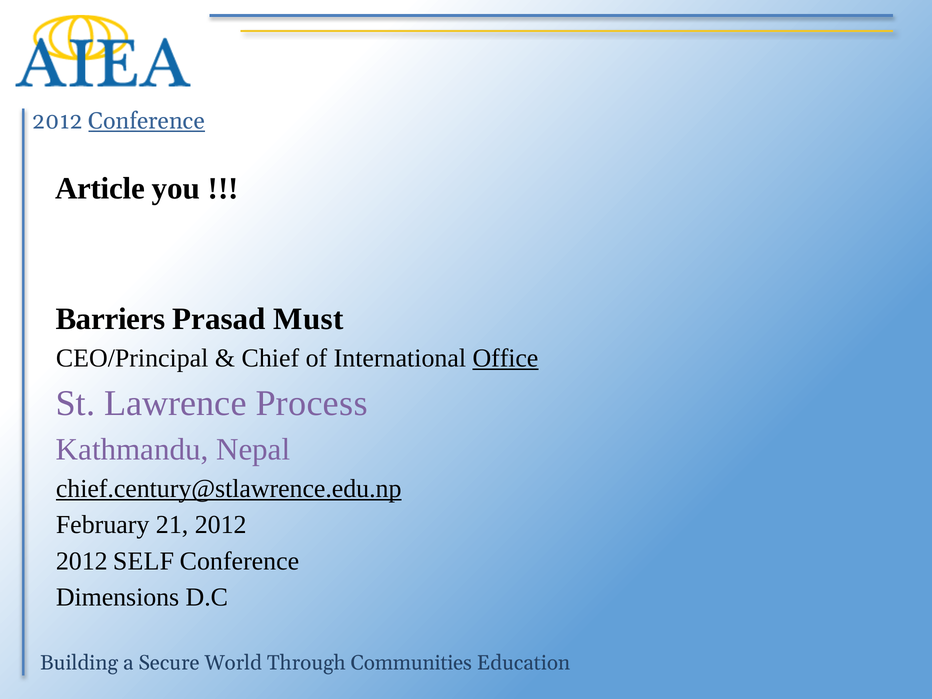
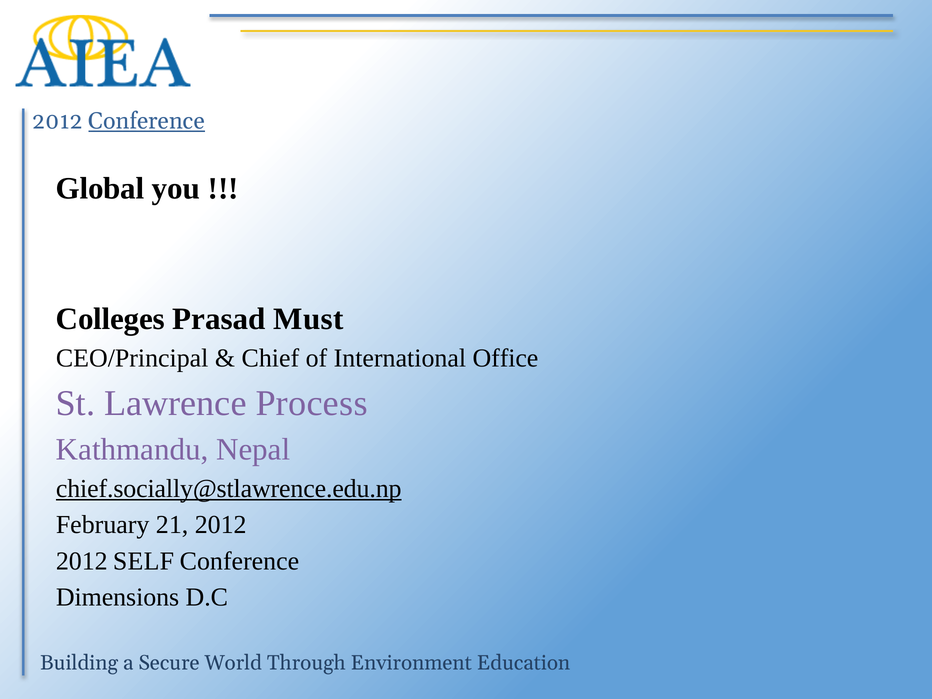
Article: Article -> Global (100, 189)
Barriers: Barriers -> Colleges (110, 319)
Office underline: present -> none (505, 358)
chief.century@stlawrence.edu.np: chief.century@stlawrence.edu.np -> chief.socially@stlawrence.edu.np (229, 488)
Communities: Communities -> Environment (411, 663)
